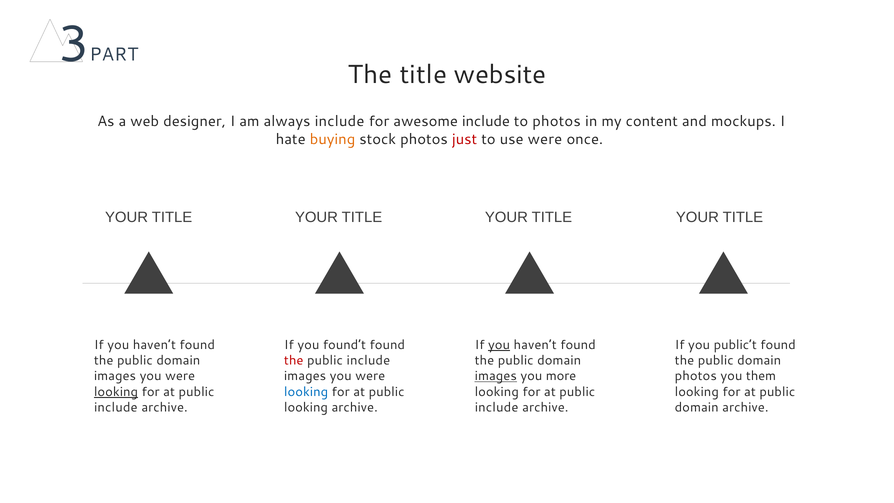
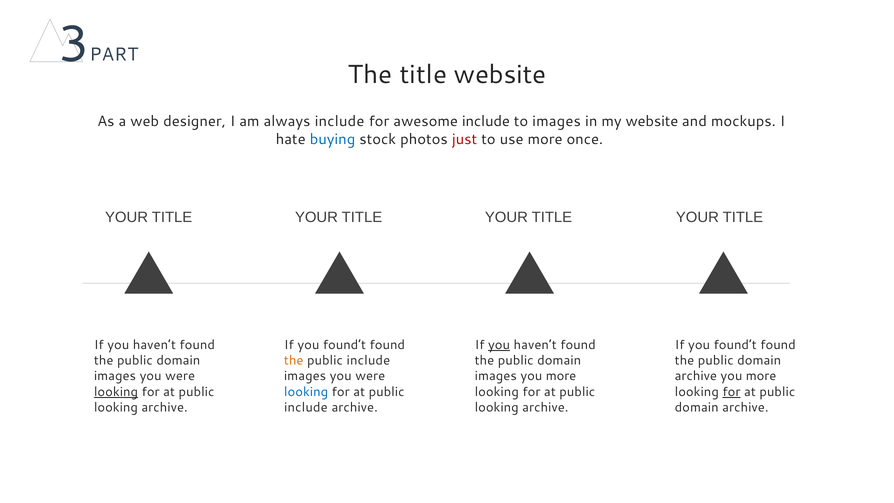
to photos: photos -> images (557, 121)
my content: content -> website (652, 121)
buying colour: orange -> blue (332, 139)
use were: were -> more (545, 139)
public’t: public’t -> found’t (735, 345)
the colour: red -> orange (294, 360)
images underline: present -> none (496, 376)
photos: photos -> archive (696, 376)
them: them -> more (761, 376)
for underline: none -> present (732, 392)
include: include -> looking (116, 407)
looking: looking -> include (306, 407)
include: include -> looking (497, 407)
